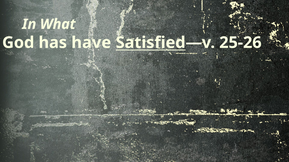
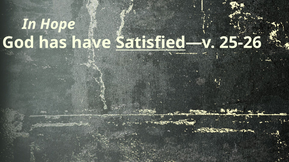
What: What -> Hope (58, 24)
